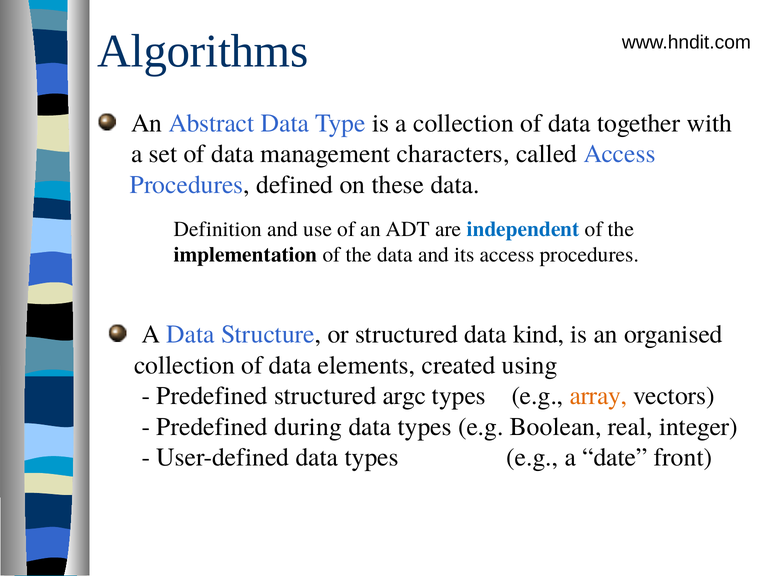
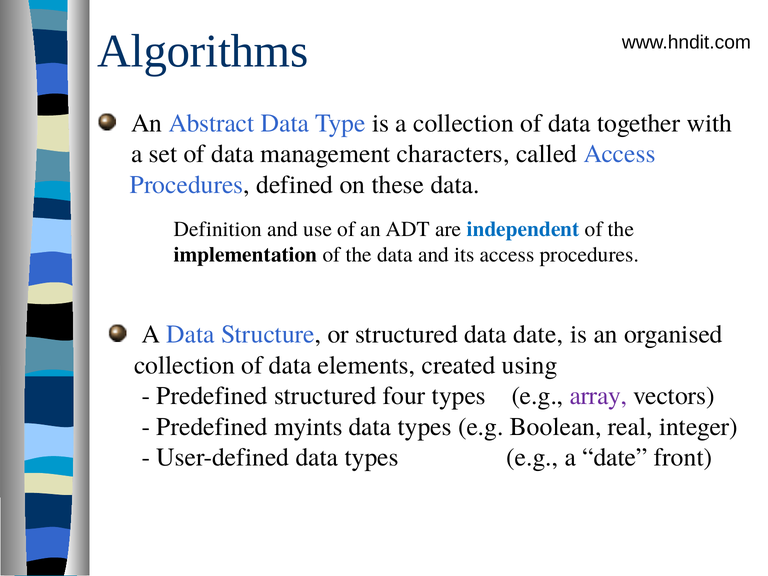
data kind: kind -> date (538, 335)
argc: argc -> four (404, 396)
array colour: orange -> purple (598, 396)
during: during -> myints (308, 427)
